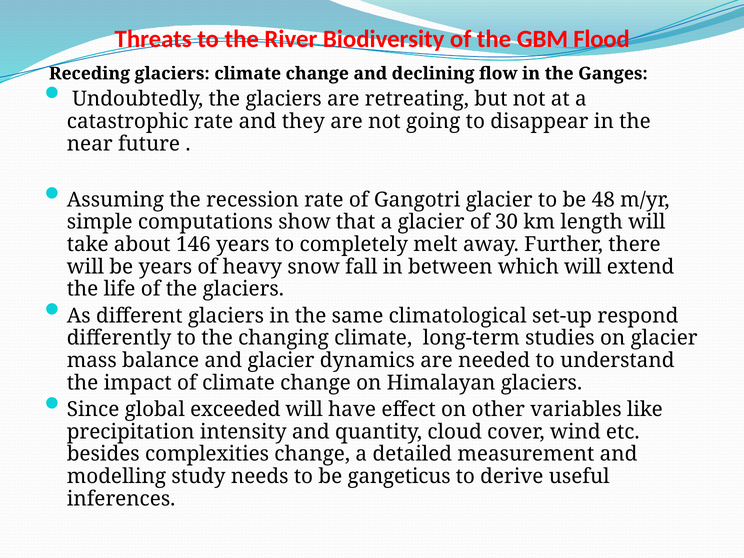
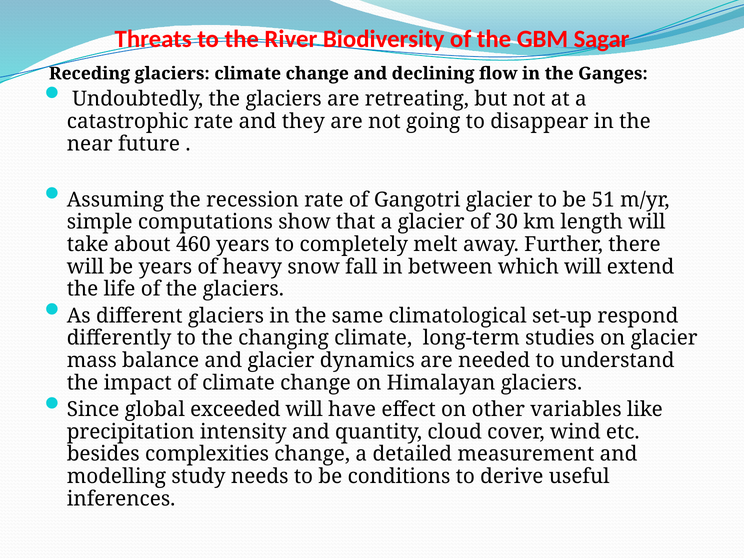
Flood: Flood -> Sagar (602, 39)
48: 48 -> 51 (603, 200)
146: 146 -> 460 (193, 244)
gangeticus: gangeticus -> conditions (399, 476)
